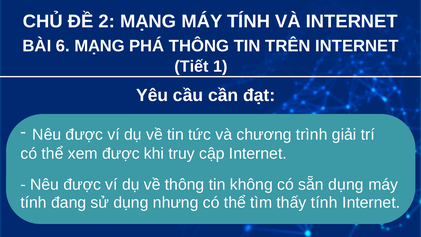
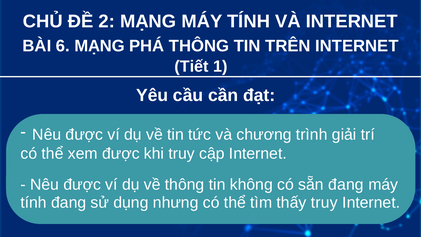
sẵn dụng: dụng -> đang (346, 185)
thấy tính: tính -> truy (324, 202)
